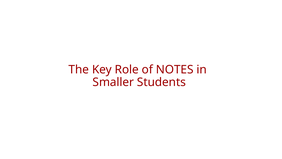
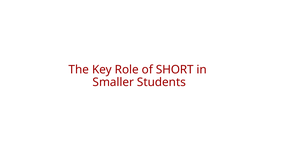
NOTES: NOTES -> SHORT (175, 69)
